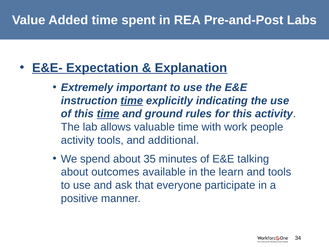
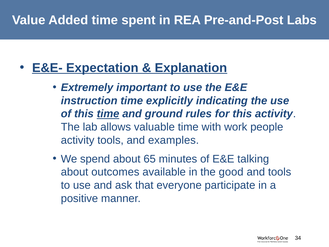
time underline: present -> none (132, 101)
additional: additional -> examples (173, 140)
35: 35 -> 65 (150, 159)
learn: learn -> good (231, 172)
